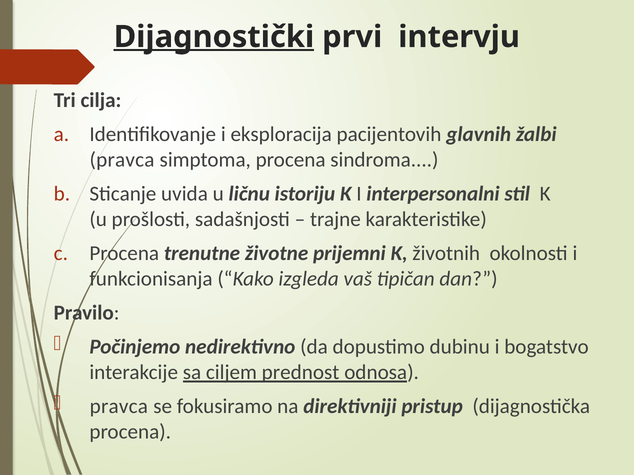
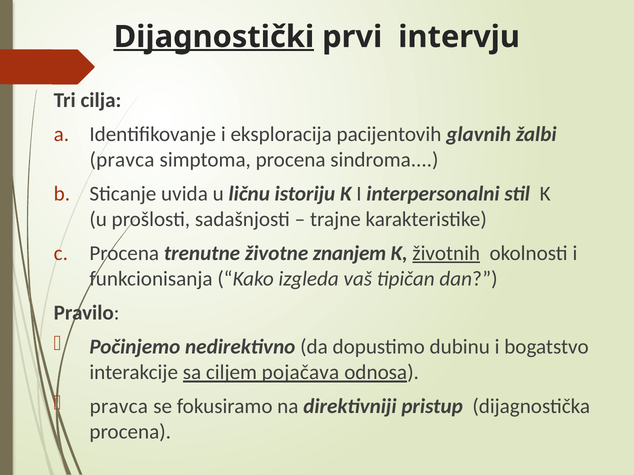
prijemni: prijemni -> znanjem (350, 254)
životnih underline: none -> present (446, 254)
prednost: prednost -> pojačava (300, 373)
